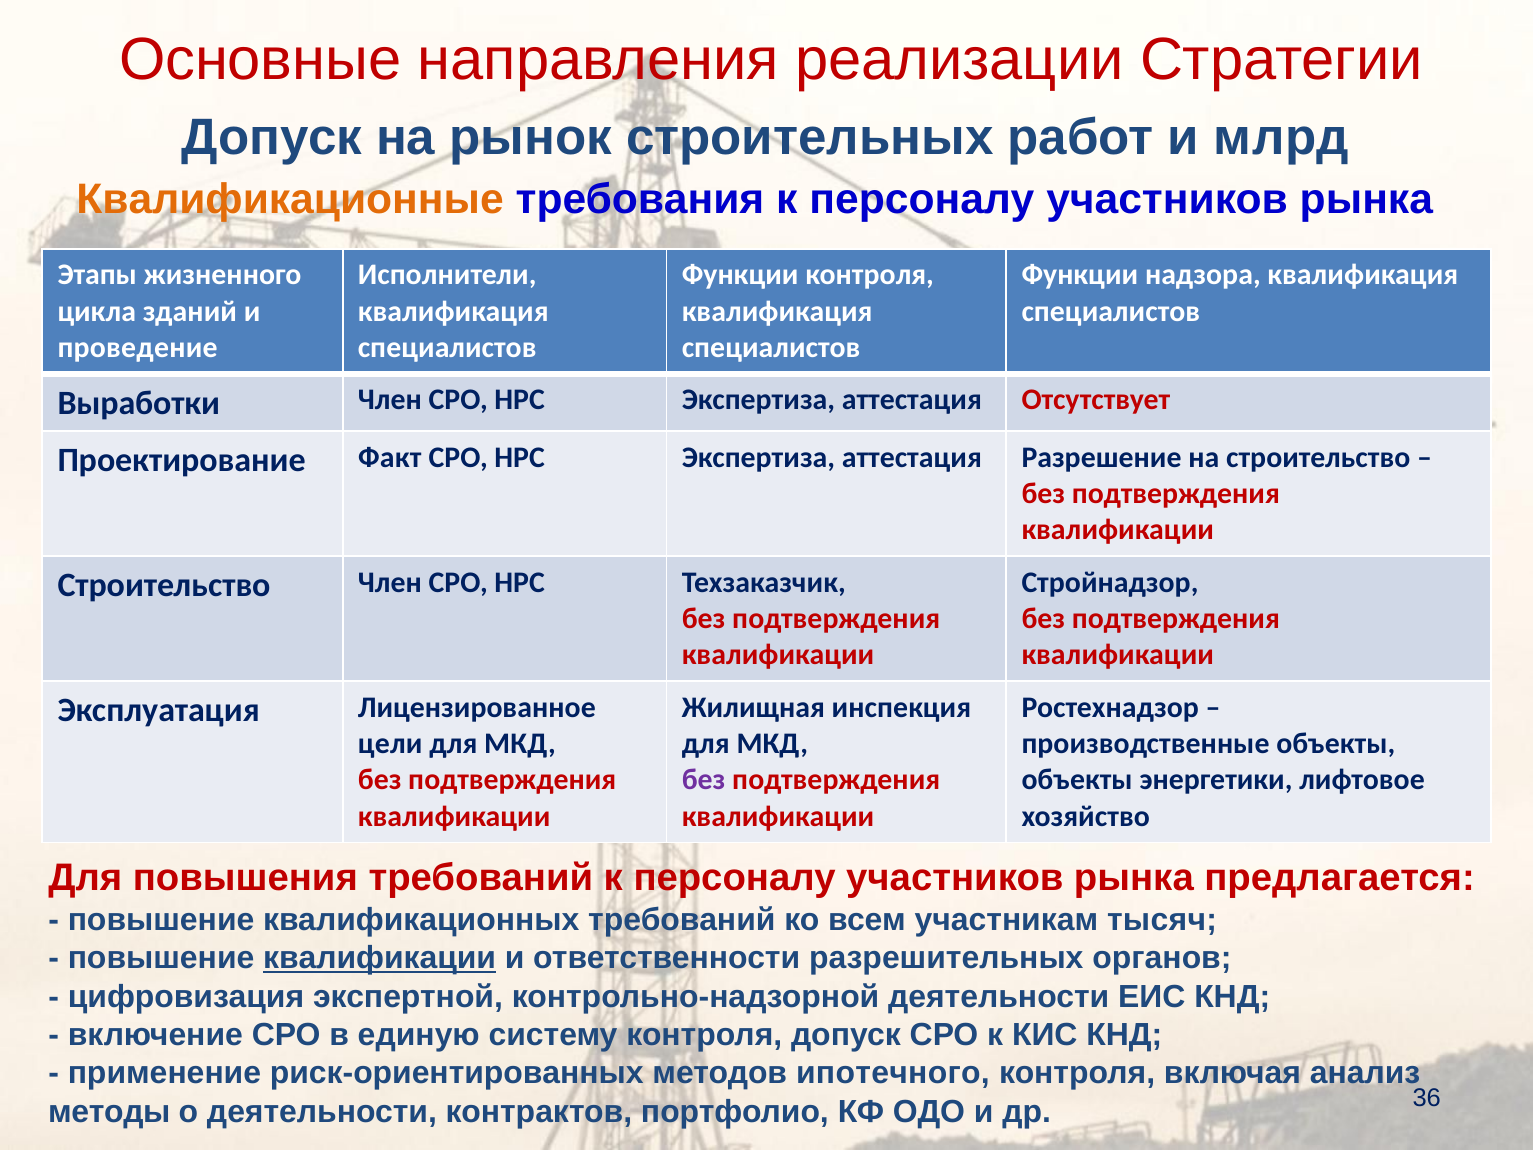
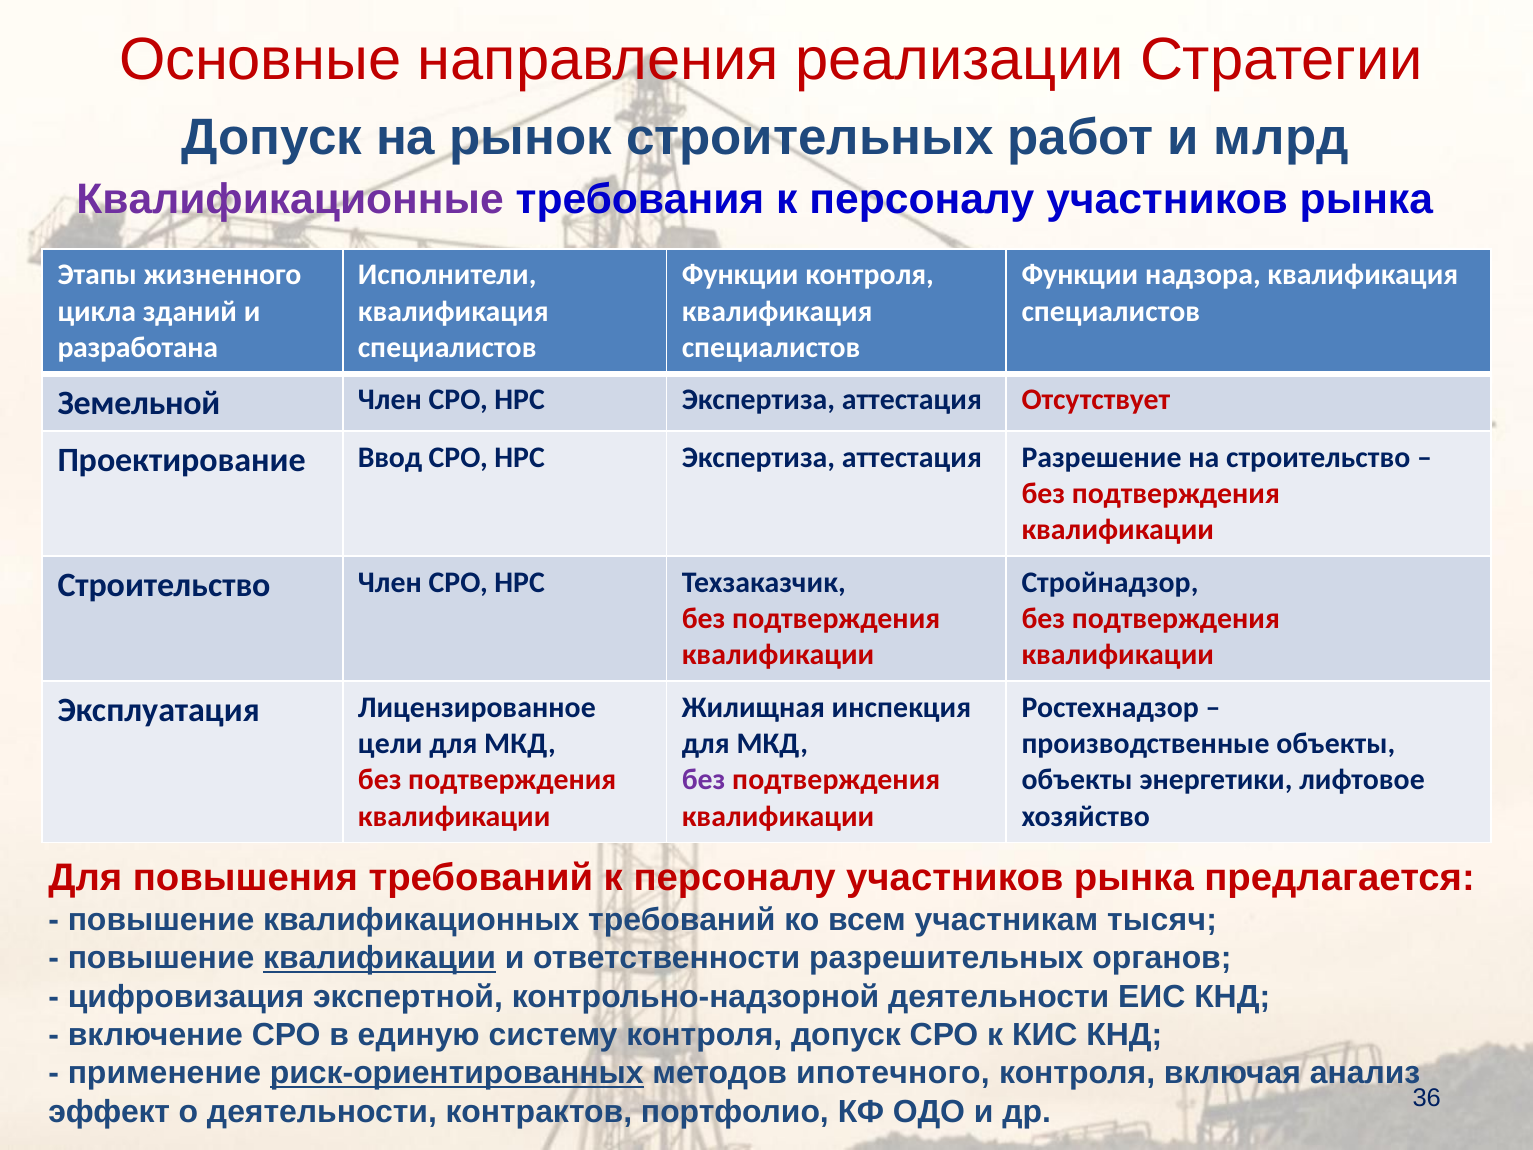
Квалификационные colour: orange -> purple (290, 200)
проведение: проведение -> разработана (138, 348)
Выработки: Выработки -> Земельной (139, 403)
Факт: Факт -> Ввод (390, 457)
риск-ориентированных underline: none -> present (457, 1073)
методы: методы -> эффект (109, 1111)
